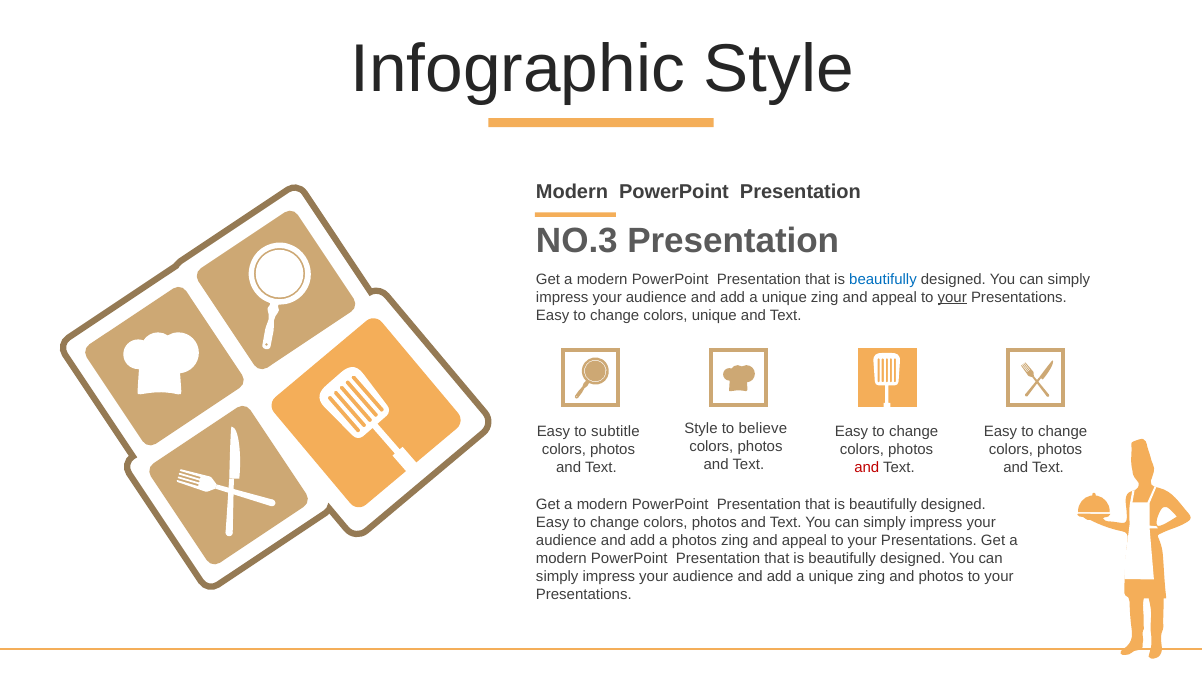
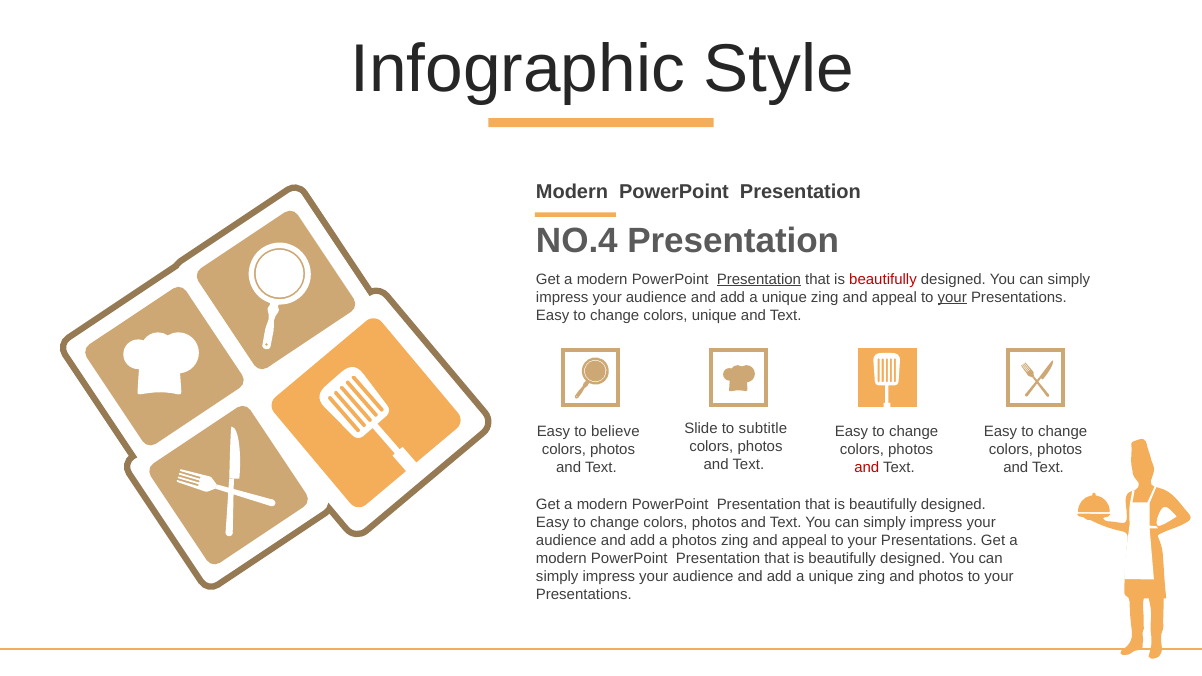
NO.3: NO.3 -> NO.4 (577, 241)
Presentation underline: none -> present (759, 280)
beautifully colour: blue -> red (883, 280)
Style: Style -> Slide (701, 428)
believe: believe -> subtitle (763, 428)
subtitle: subtitle -> believe (615, 431)
